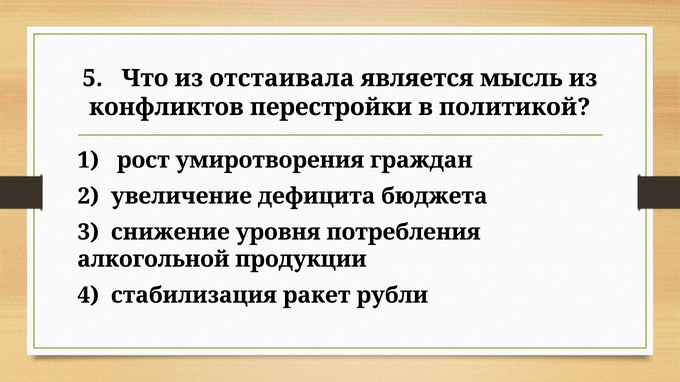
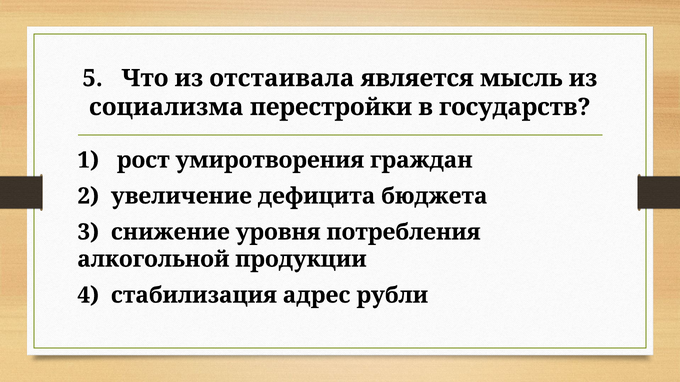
конфликтов: конфликтов -> социализма (166, 107)
политикой: политикой -> государств (515, 107)
ракет: ракет -> адрес (317, 296)
